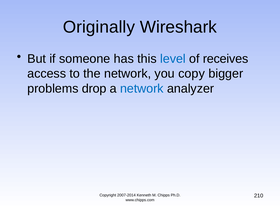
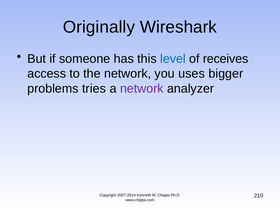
copy: copy -> uses (192, 74)
drop: drop -> tries (94, 89)
network colour: blue -> purple (142, 89)
